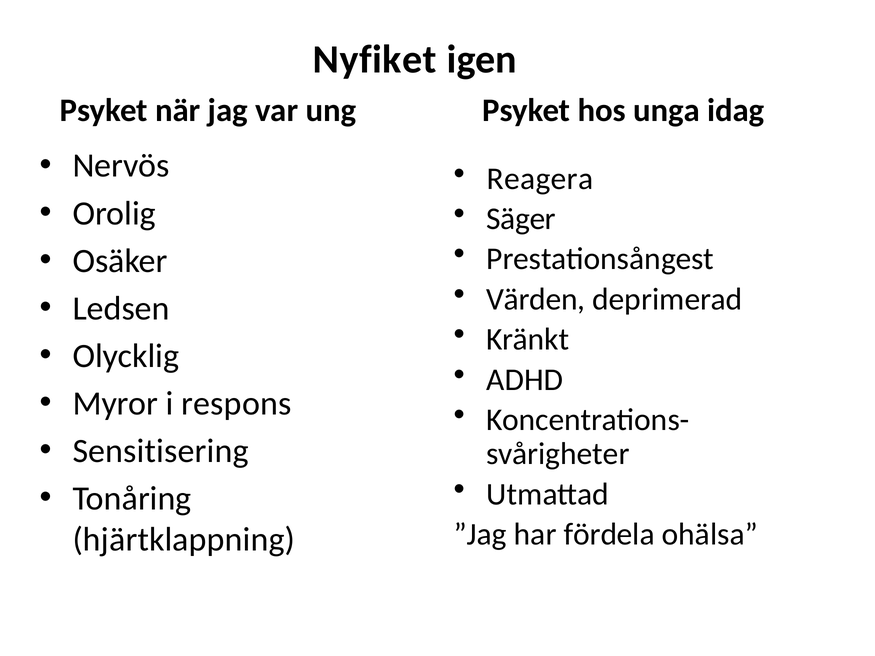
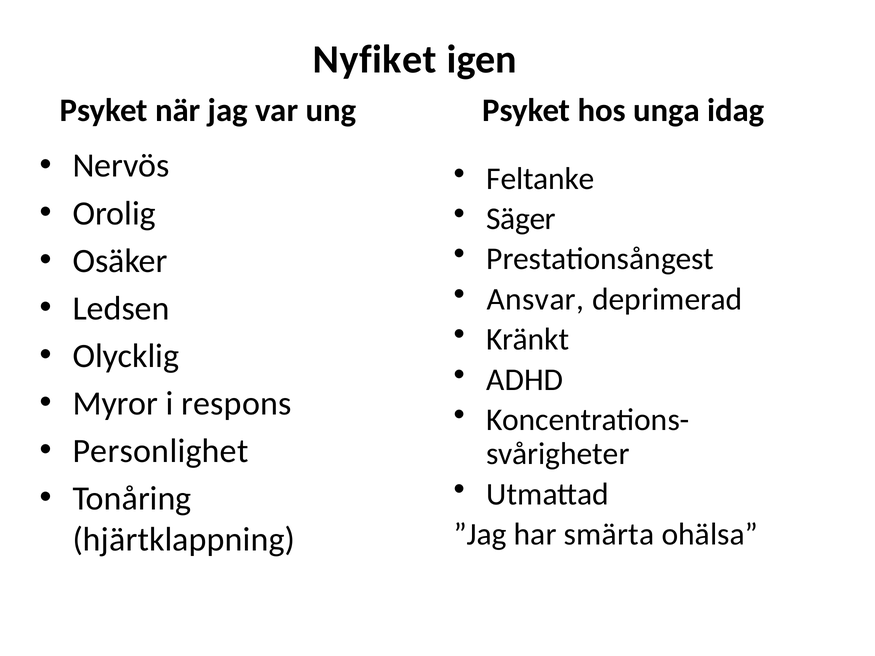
Reagera: Reagera -> Feltanke (540, 179)
Värden: Värden -> Ansvar (536, 299)
Sensitisering: Sensitisering -> Personlighet (161, 451)
fördela: fördela -> smärta (609, 535)
